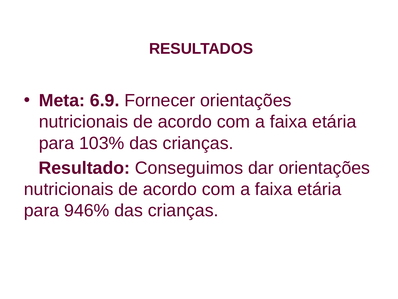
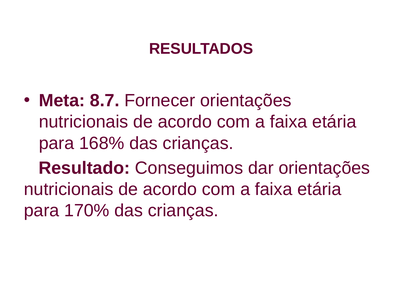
6.9: 6.9 -> 8.7 (105, 100)
103%: 103% -> 168% (102, 143)
946%: 946% -> 170% (87, 210)
